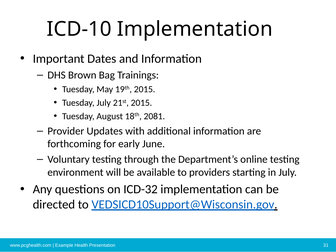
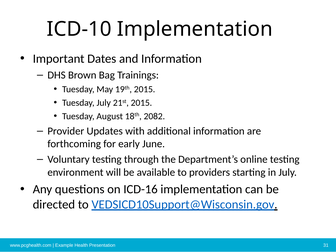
2081: 2081 -> 2082 (154, 116)
ICD-32: ICD-32 -> ICD-16 (141, 189)
